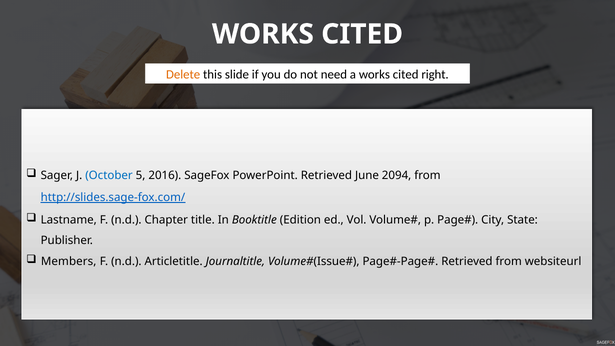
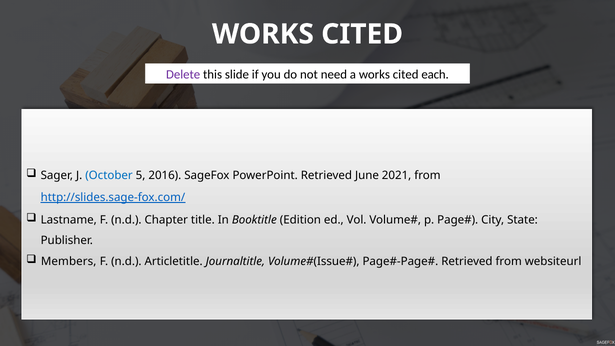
Delete colour: orange -> purple (183, 74)
right: right -> each (435, 74)
2094: 2094 -> 2021 (397, 176)
